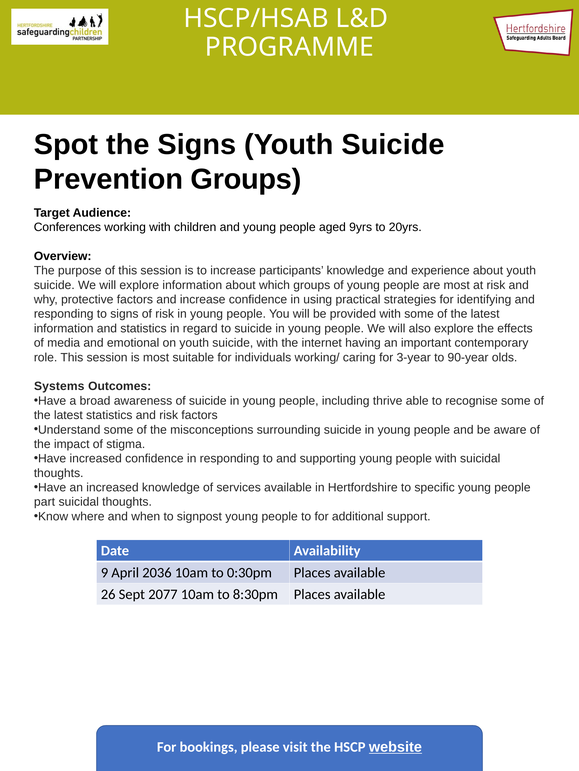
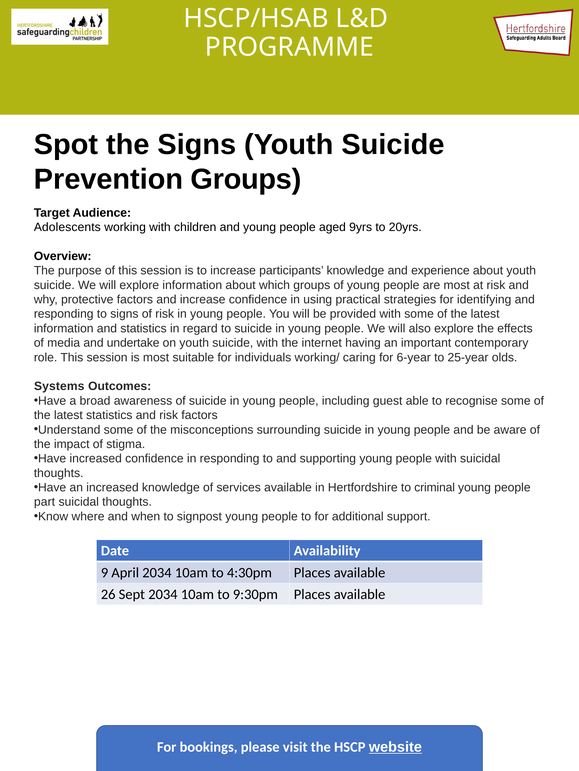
Conferences: Conferences -> Adolescents (67, 228)
emotional: emotional -> undertake (133, 343)
3-year: 3-year -> 6-year (414, 358)
90-year: 90-year -> 25-year (468, 358)
thrive: thrive -> guest (388, 401)
specific: specific -> criminal (435, 488)
April 2036: 2036 -> 2034 (157, 573)
0:30pm: 0:30pm -> 4:30pm (249, 573)
Sept 2077: 2077 -> 2034 (163, 595)
8:30pm: 8:30pm -> 9:30pm (255, 595)
